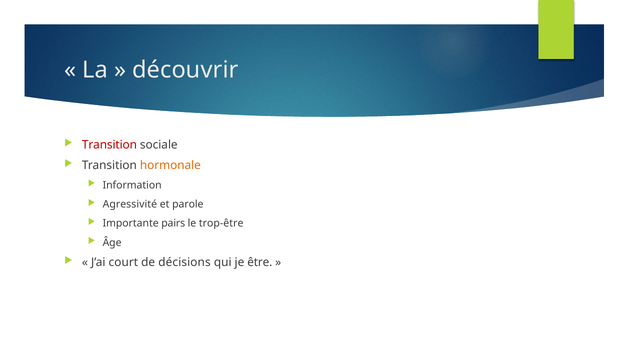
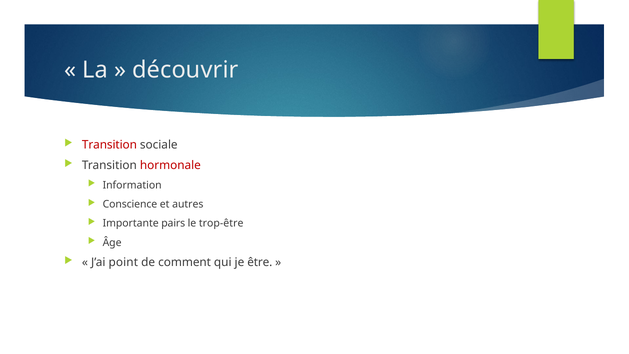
hormonale colour: orange -> red (170, 165)
Agressivité: Agressivité -> Conscience (130, 204)
parole: parole -> autres (188, 204)
court: court -> point (123, 262)
décisions: décisions -> comment (185, 262)
